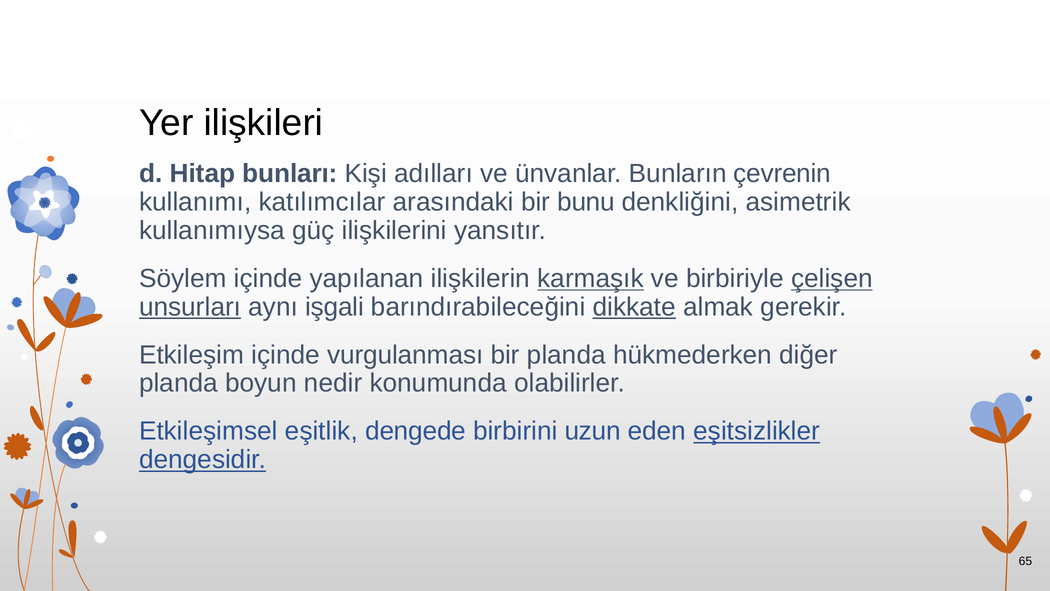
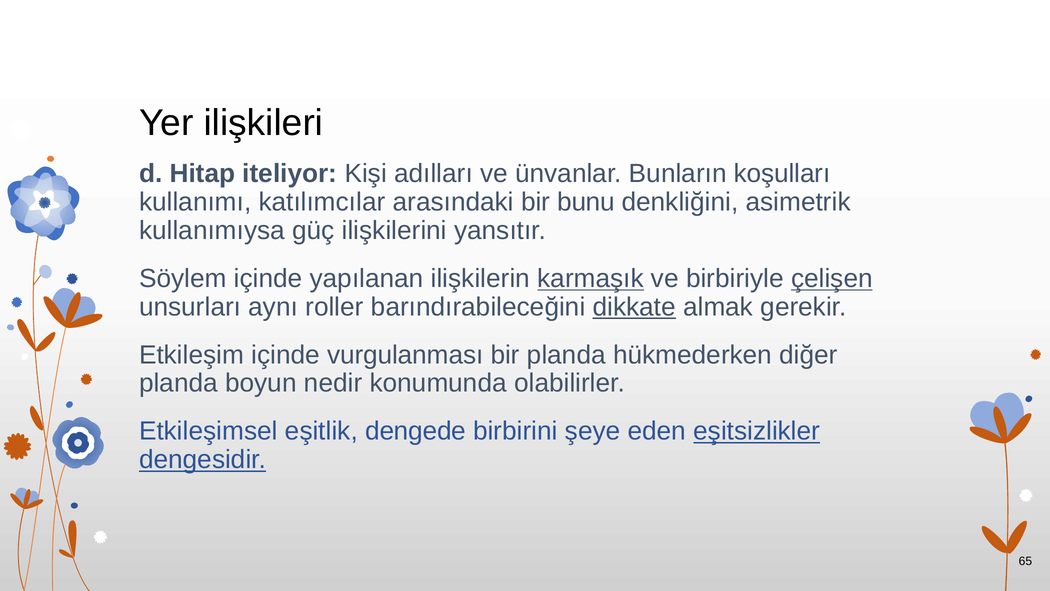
bunları: bunları -> iteliyor (290, 174)
çevrenin: çevrenin -> koşulları (782, 174)
unsurları underline: present -> none (190, 307)
işgali: işgali -> roller (334, 307)
uzun: uzun -> şeye (593, 431)
